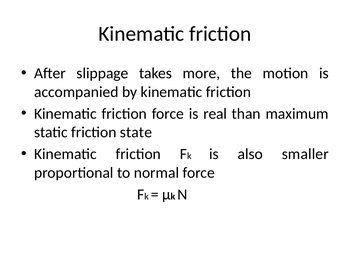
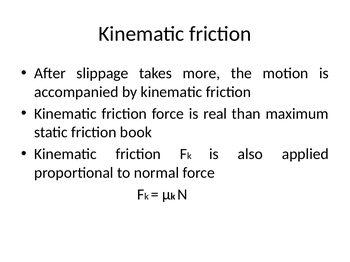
state: state -> book (136, 133)
smaller: smaller -> applied (305, 154)
